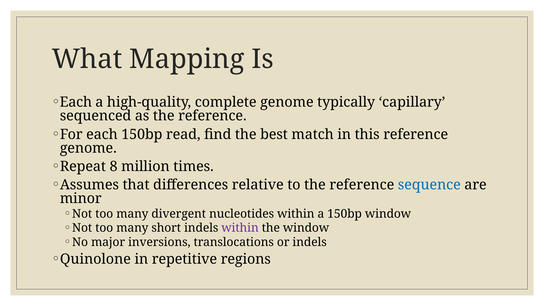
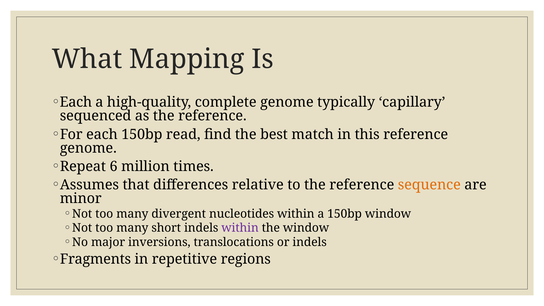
8: 8 -> 6 (114, 166)
sequence colour: blue -> orange (429, 185)
Quinolone: Quinolone -> Fragments (95, 259)
